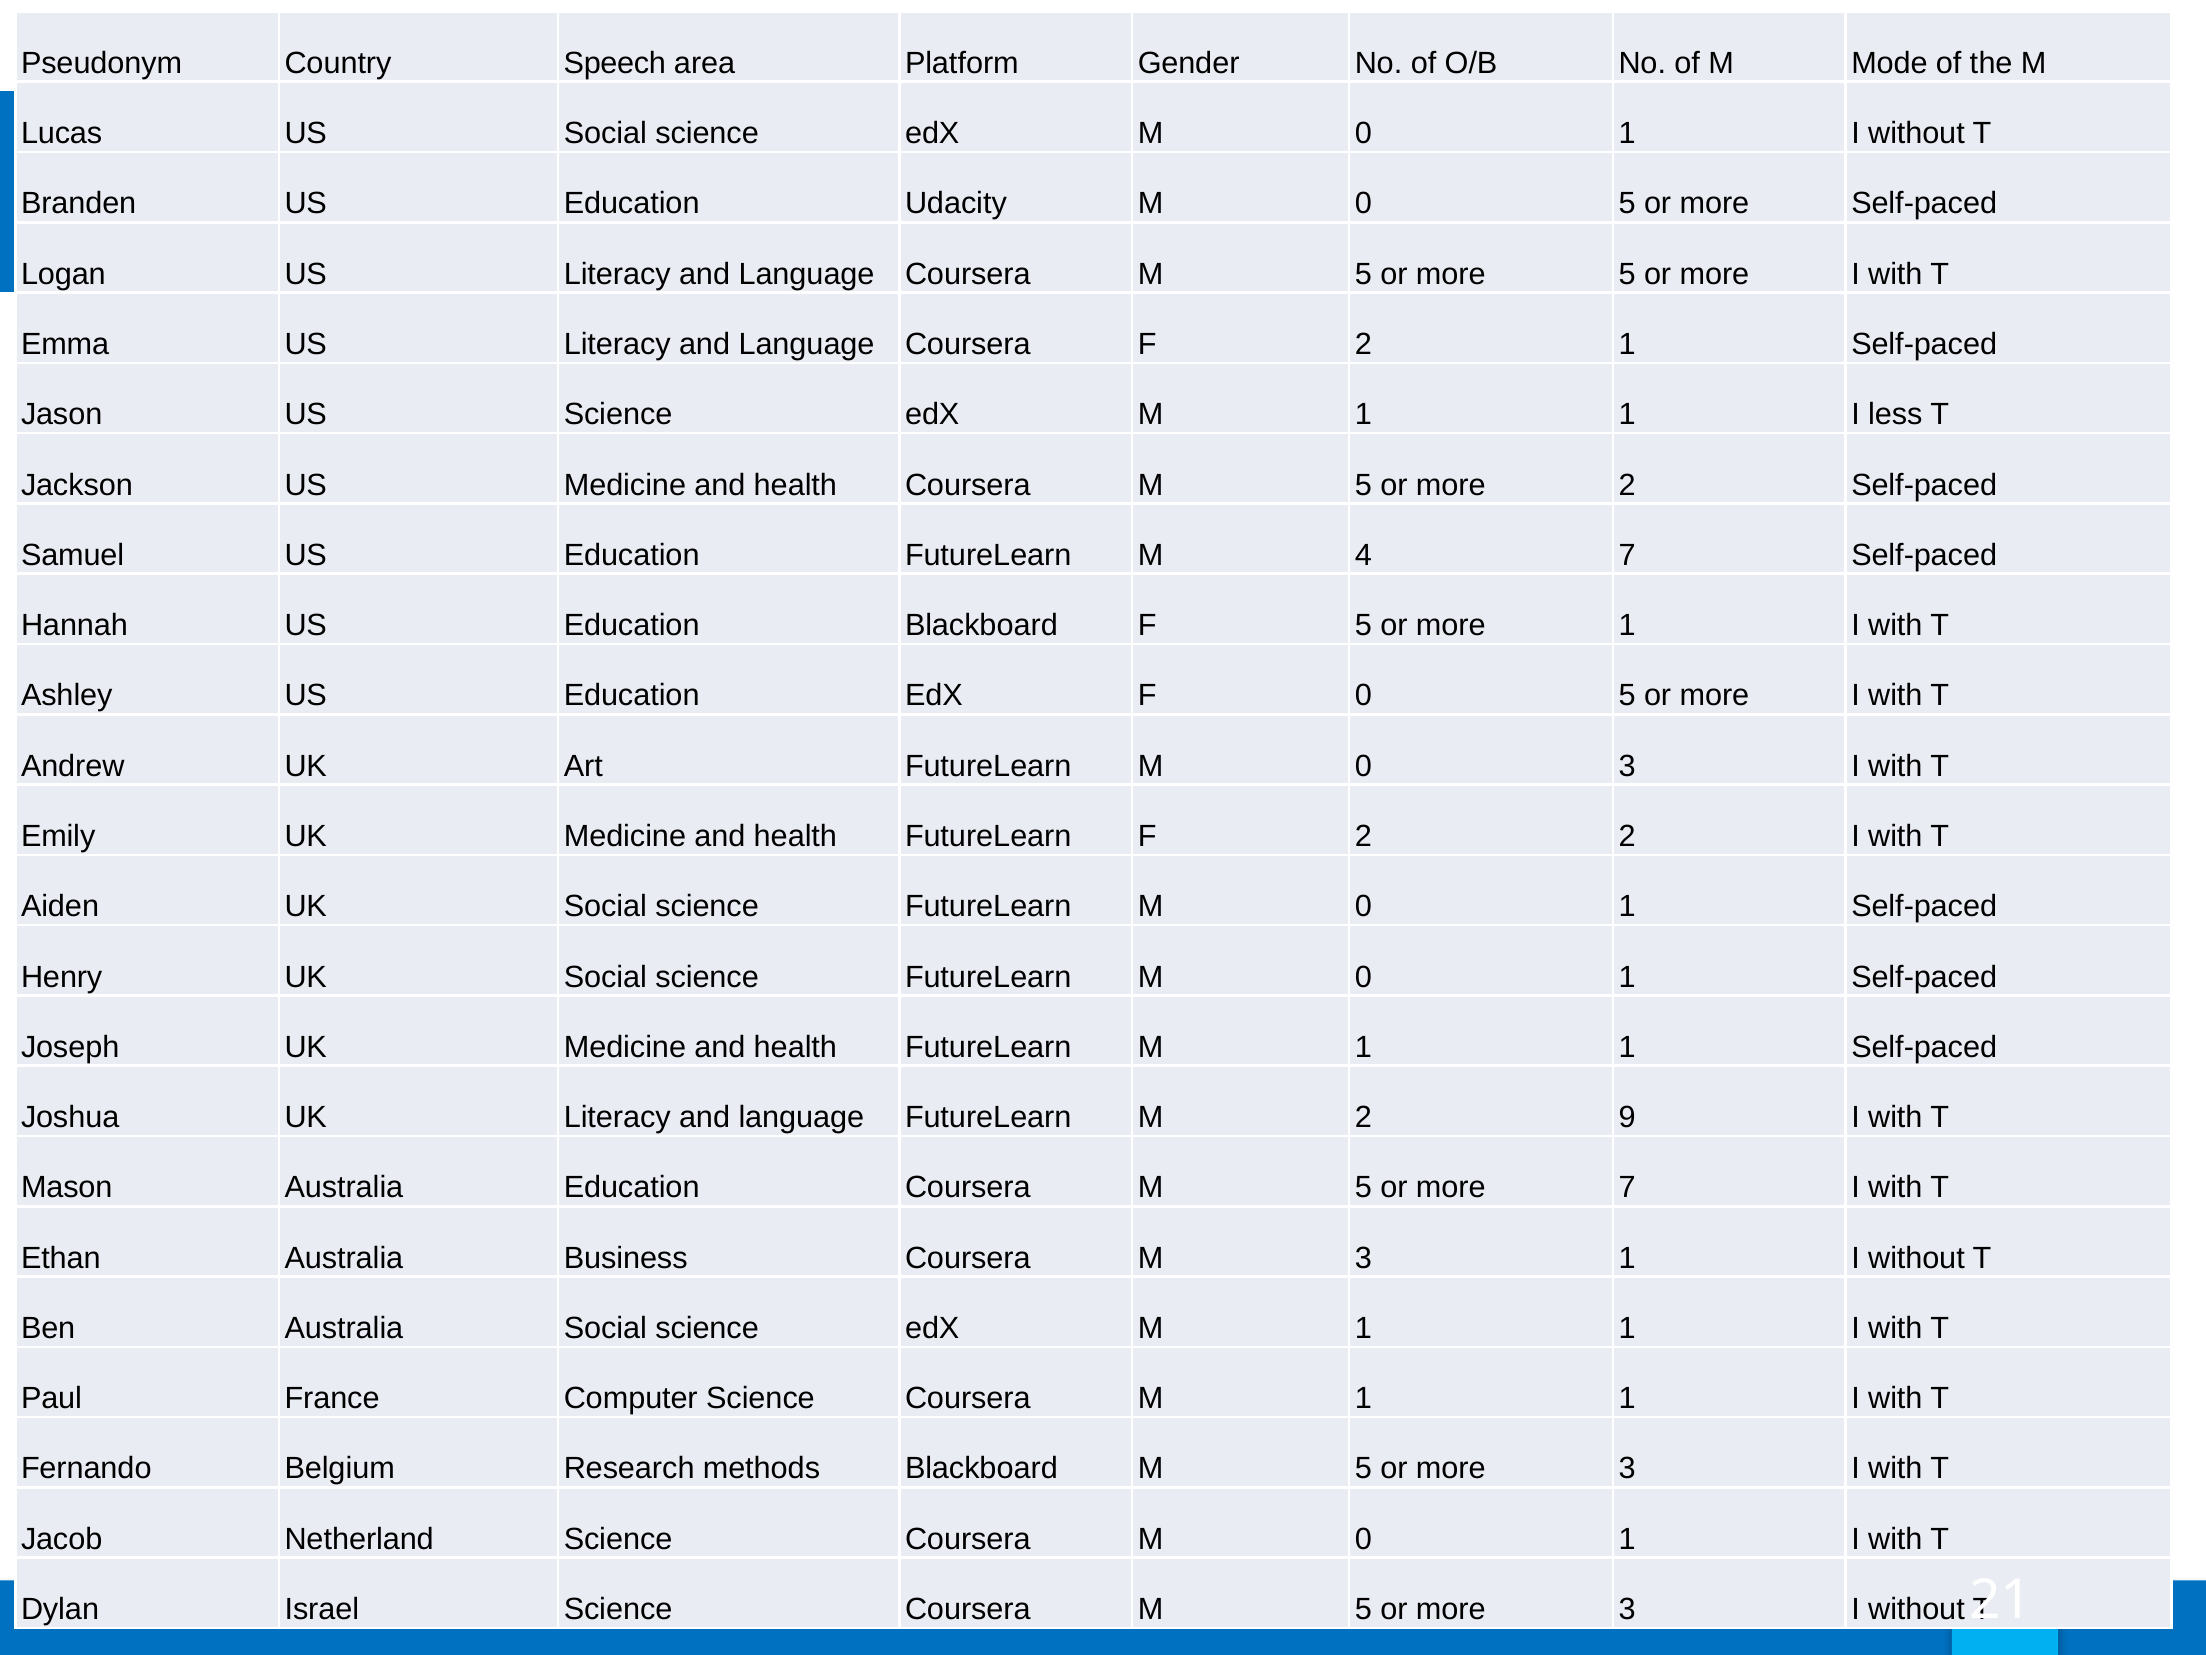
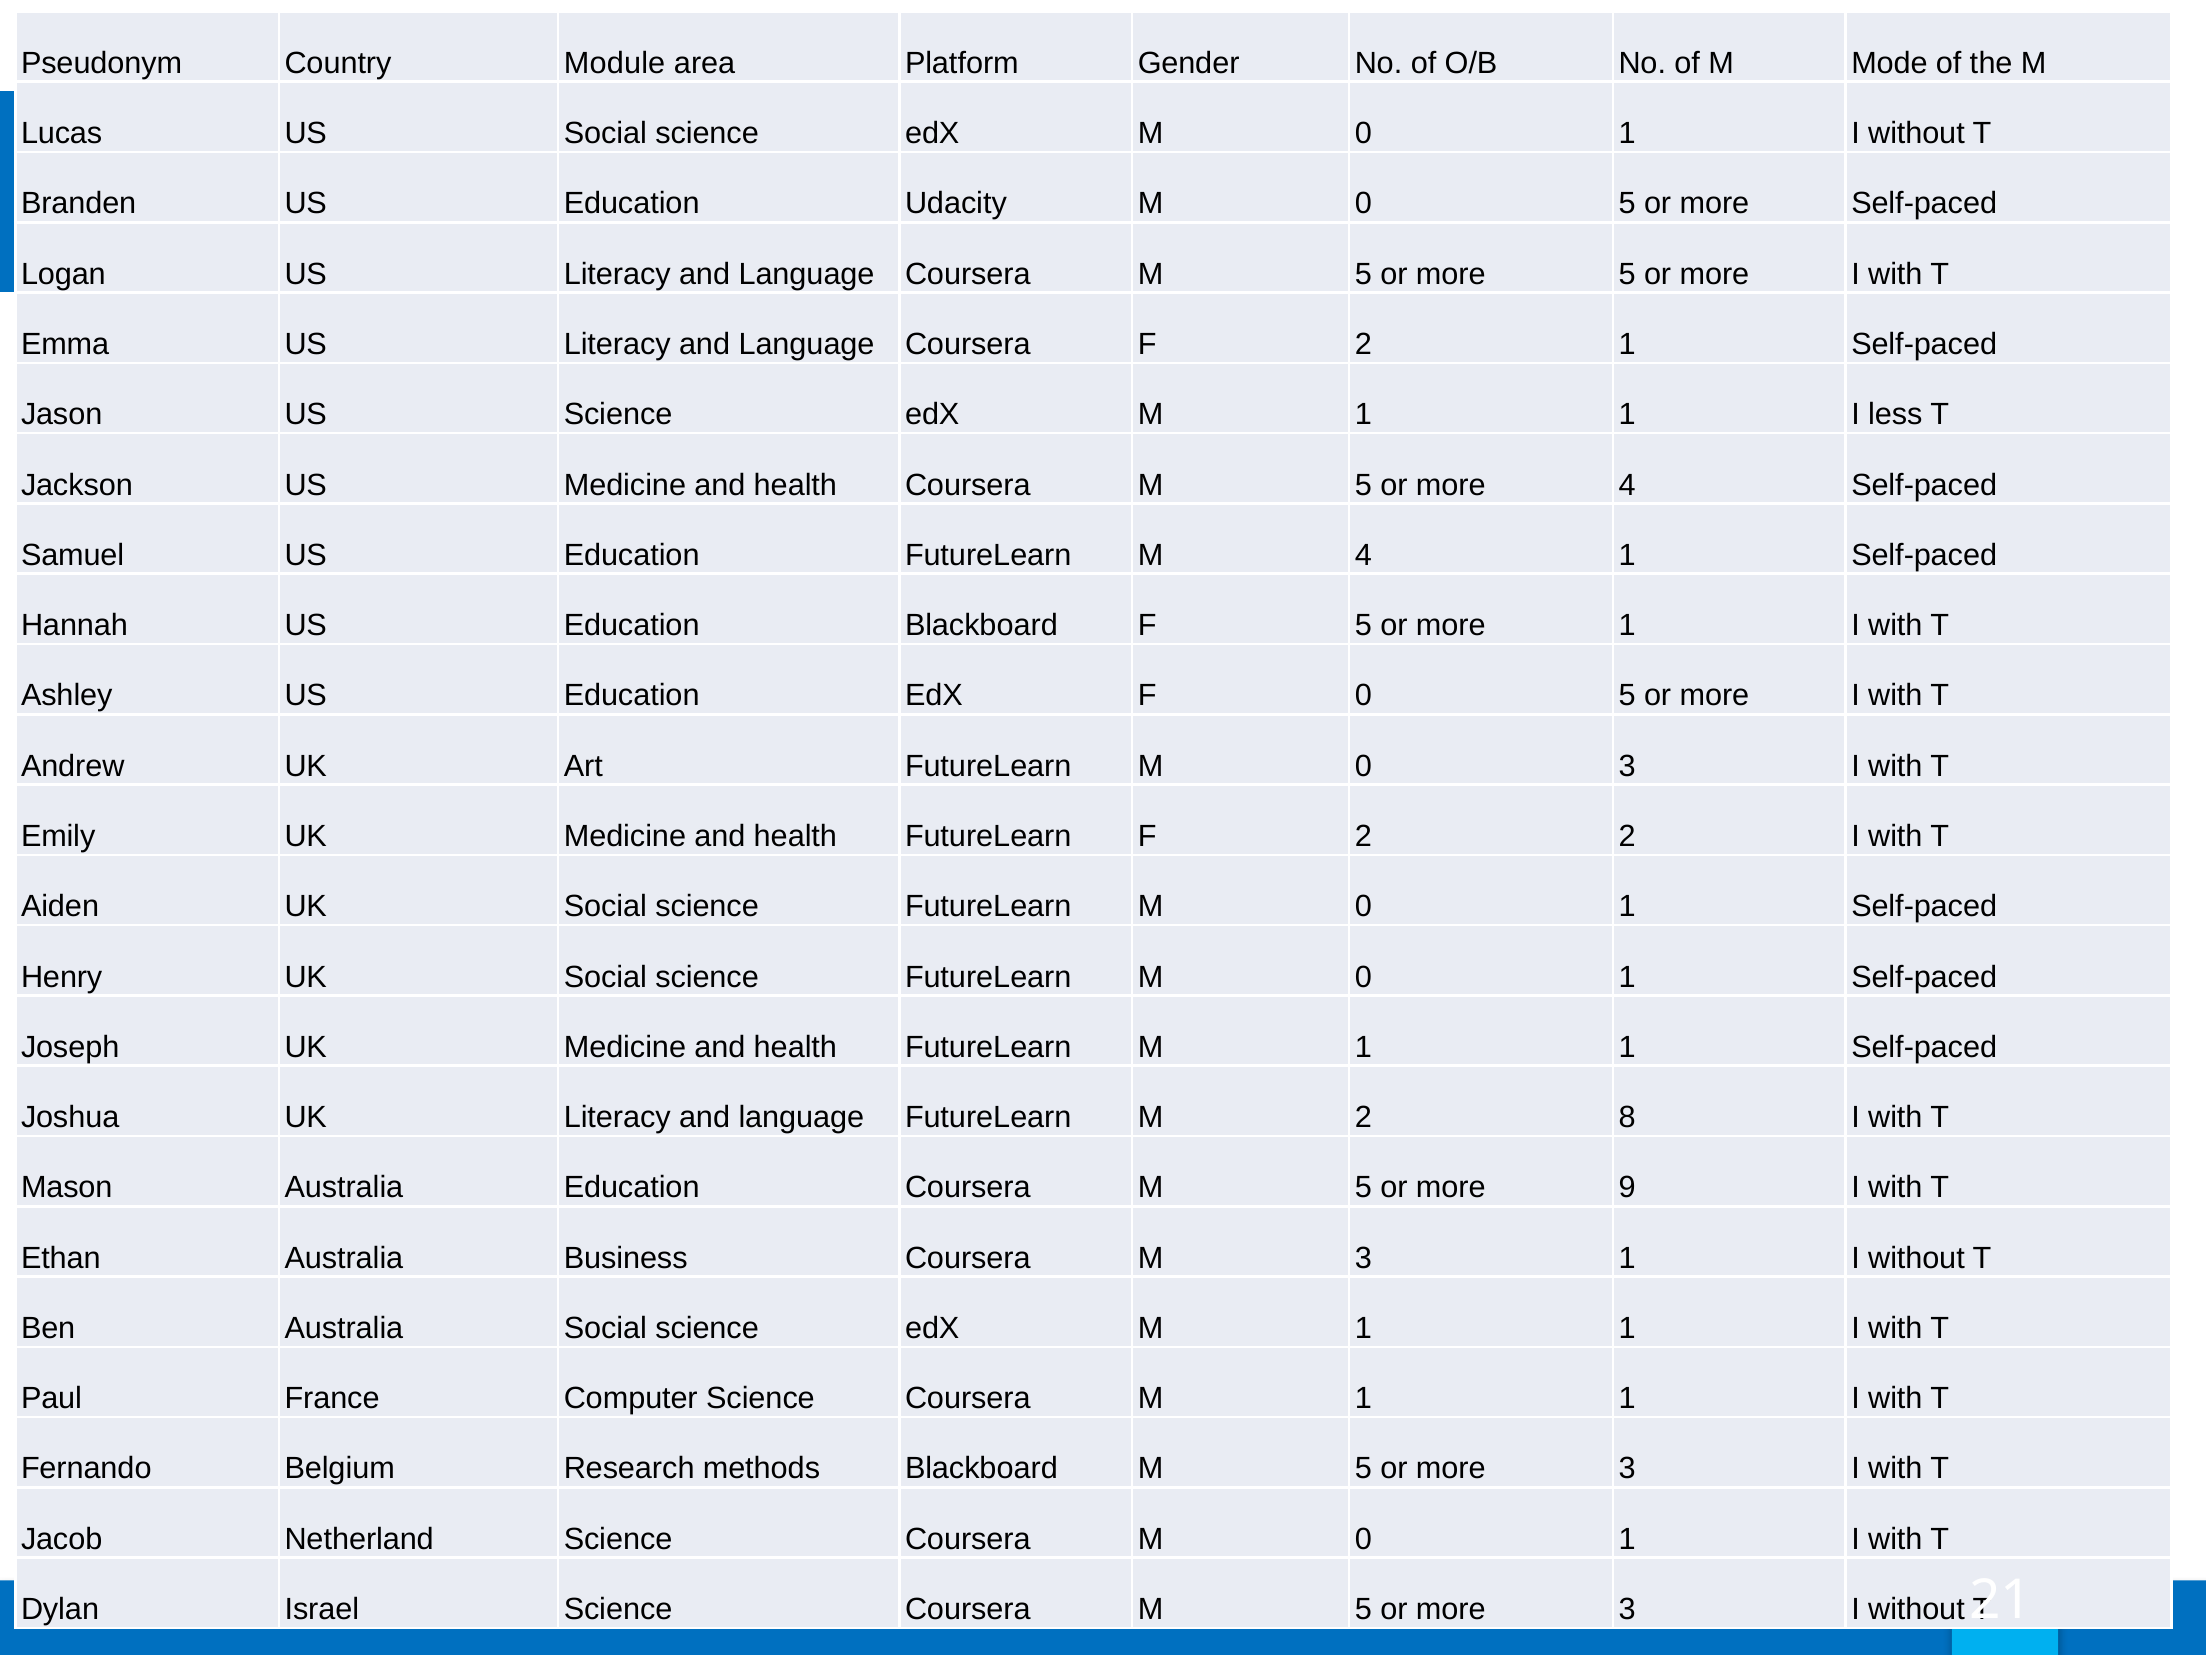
Speech: Speech -> Module (615, 63)
more 2: 2 -> 4 (1627, 485)
4 7: 7 -> 1 (1627, 555)
9: 9 -> 8 (1627, 1117)
more 7: 7 -> 9 (1627, 1187)
